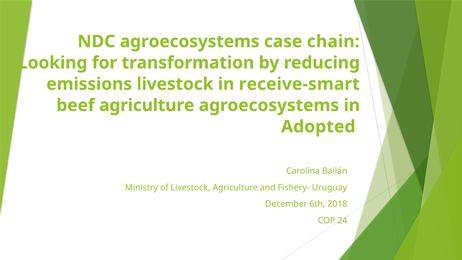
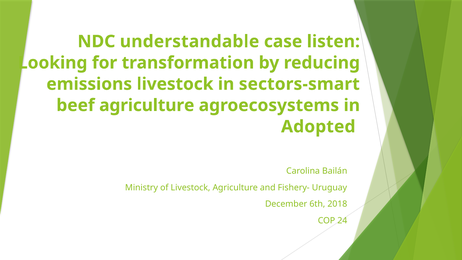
NDC agroecosystems: agroecosystems -> understandable (190, 41)
chain: chain -> listen (333, 41)
receive-smart: receive-smart -> sectors-smart (299, 84)
